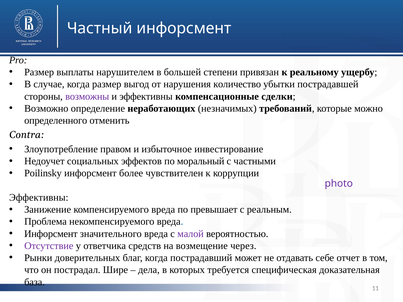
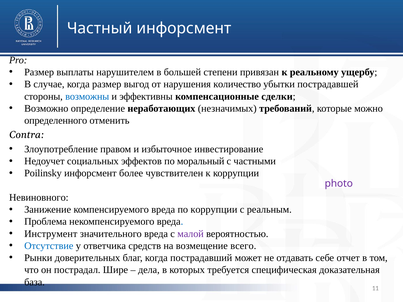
возможны colour: purple -> blue (87, 96)
Эффективны: Эффективны -> Невиновного (39, 198)
по превышает: превышает -> коррупции (214, 210)
Инфорсмент: Инфорсмент -> Инструмент (51, 234)
Отсутствие colour: purple -> blue (49, 246)
через: через -> всего (243, 246)
